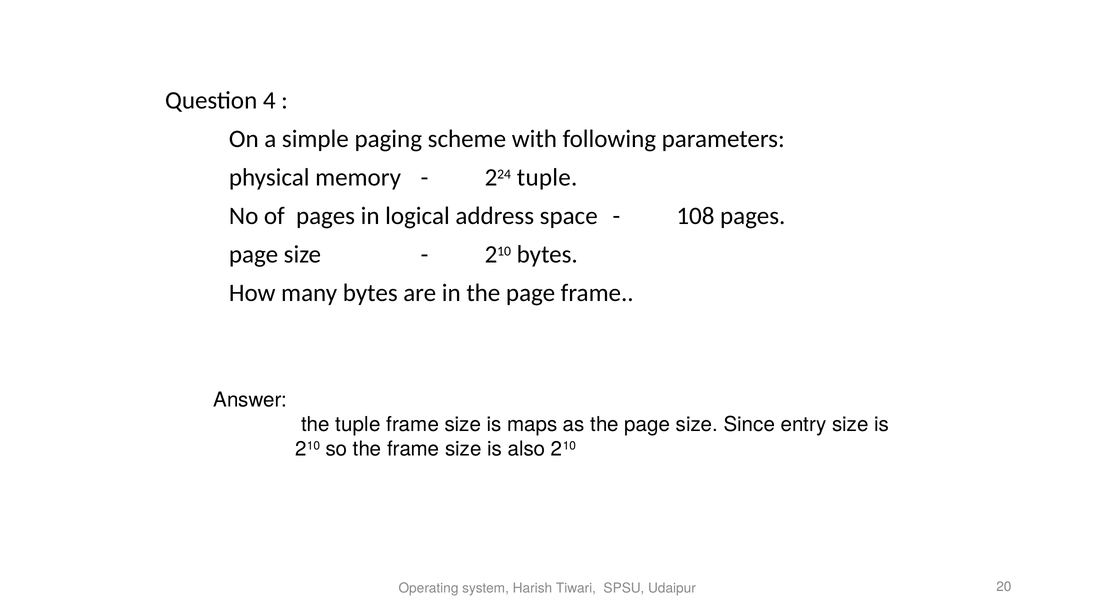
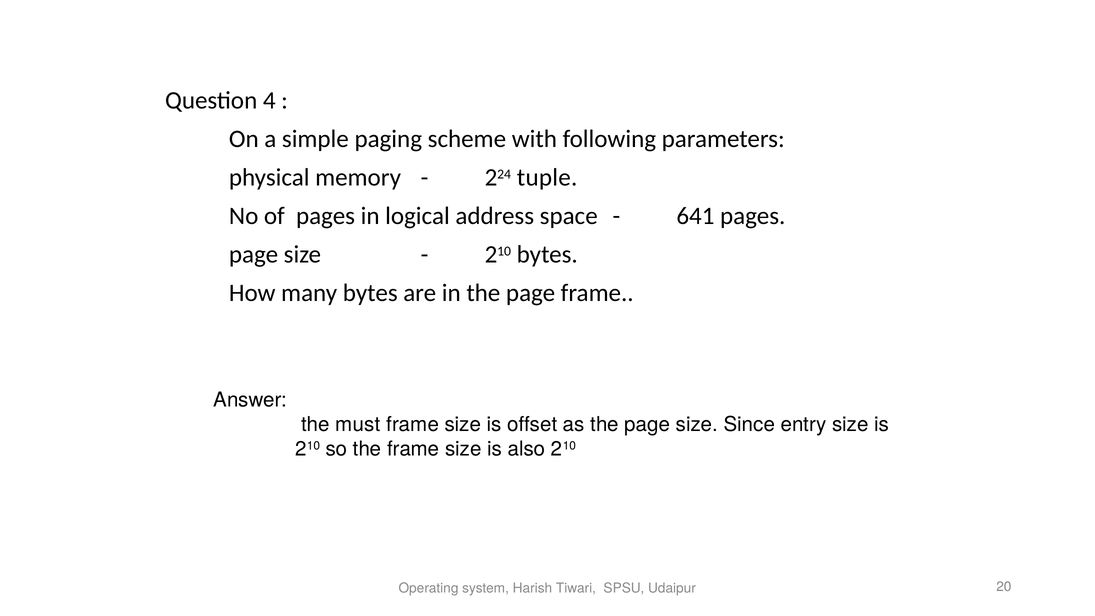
108: 108 -> 641 (695, 216)
the tuple: tuple -> must (358, 424)
maps: maps -> offset (532, 424)
